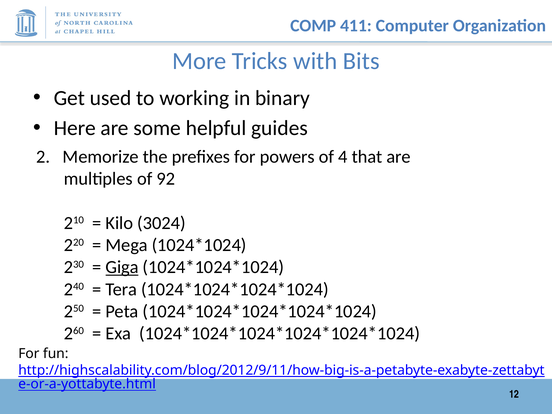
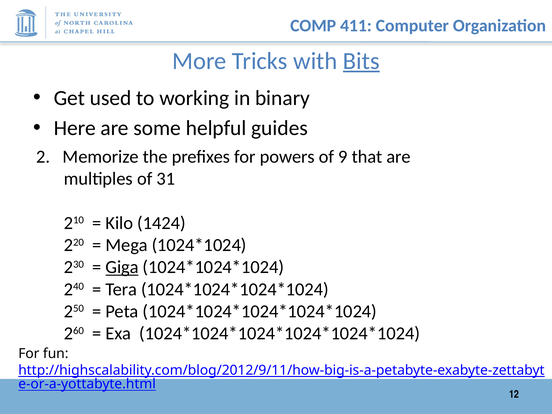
Bits underline: none -> present (361, 61)
4: 4 -> 9 (343, 157)
92: 92 -> 31 (166, 179)
3024: 3024 -> 1424 (162, 223)
